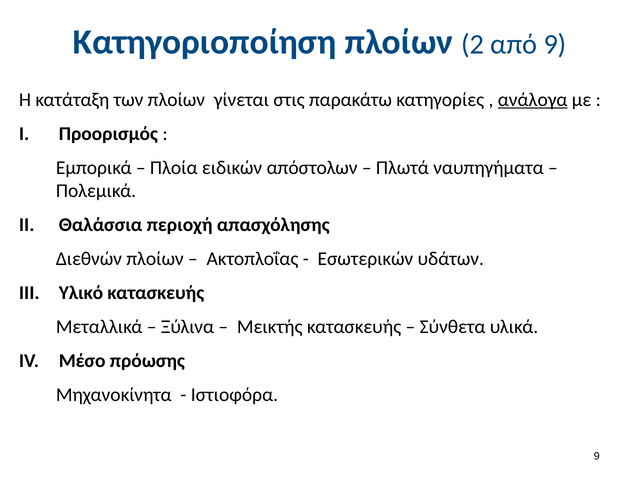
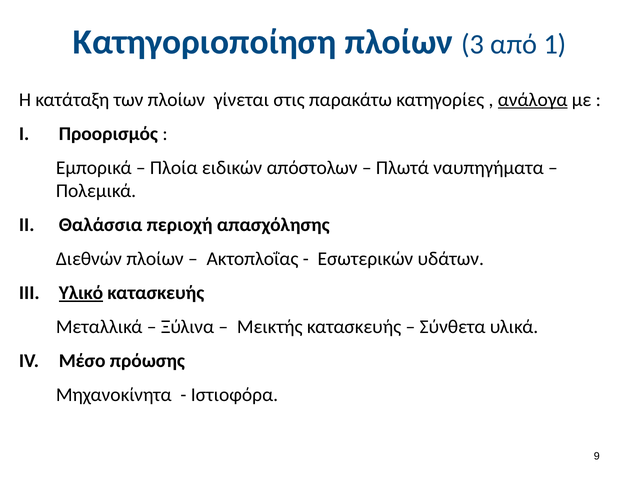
2: 2 -> 3 (473, 45)
από 9: 9 -> 1 (555, 45)
Υλικό underline: none -> present (81, 293)
